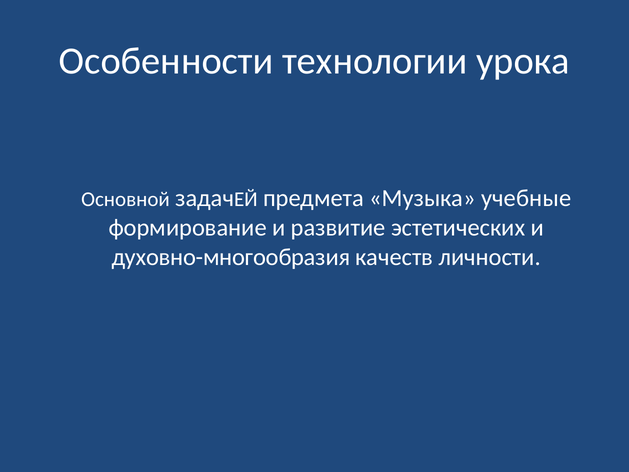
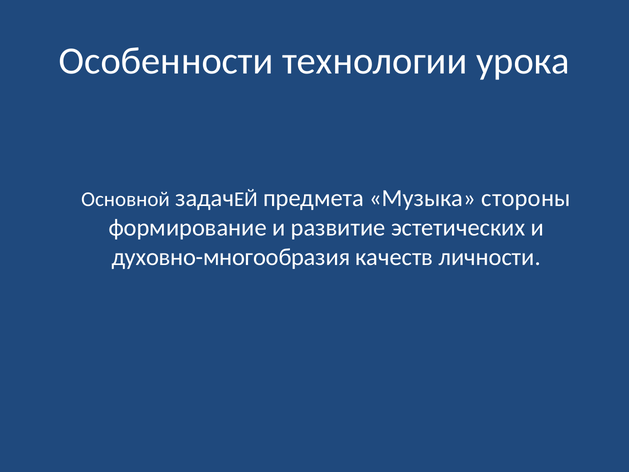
учебные: учебные -> стороны (526, 198)
